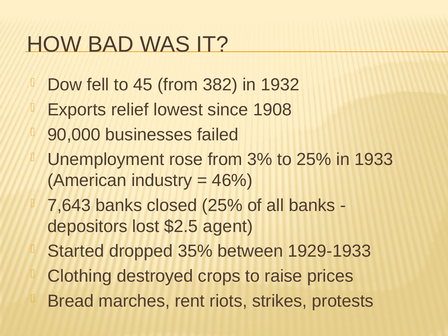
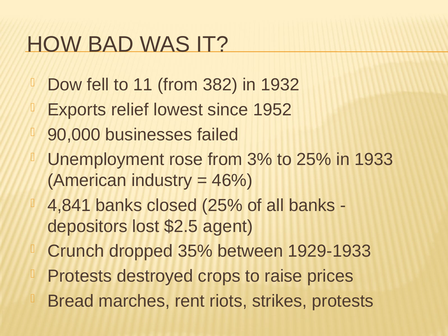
45: 45 -> 11 (143, 85)
1908: 1908 -> 1952 (272, 110)
7,643: 7,643 -> 4,841 (69, 205)
Started: Started -> Crunch (76, 251)
Clothing: Clothing -> Protests (80, 276)
